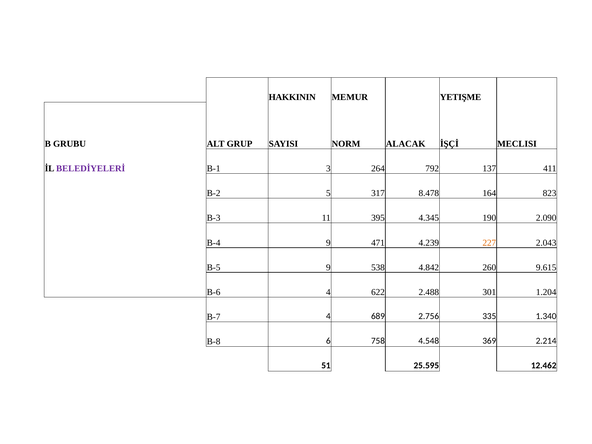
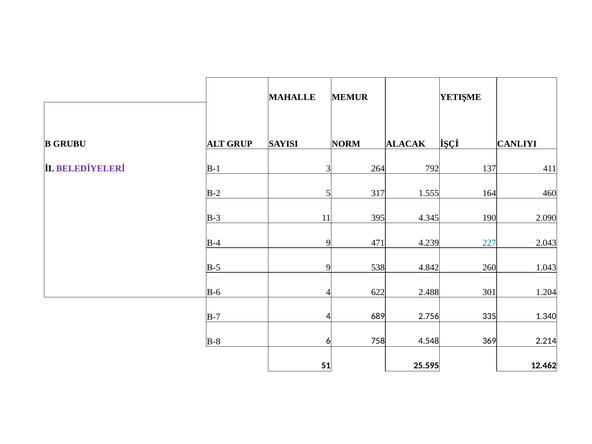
HAKKININ: HAKKININ -> MAHALLE (292, 97)
MECLISI: MECLISI -> CANLIYI (517, 144)
8.478: 8.478 -> 1.555 (429, 193)
823: 823 -> 460 (550, 193)
227 colour: orange -> blue (489, 243)
9.615: 9.615 -> 1.043 (546, 267)
